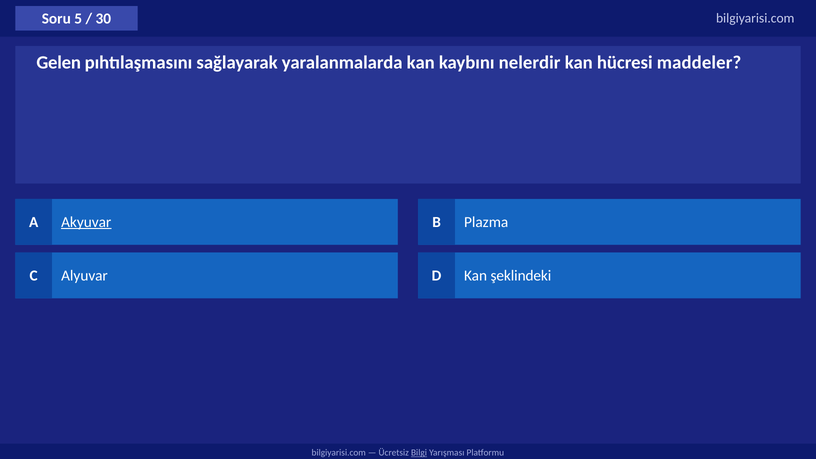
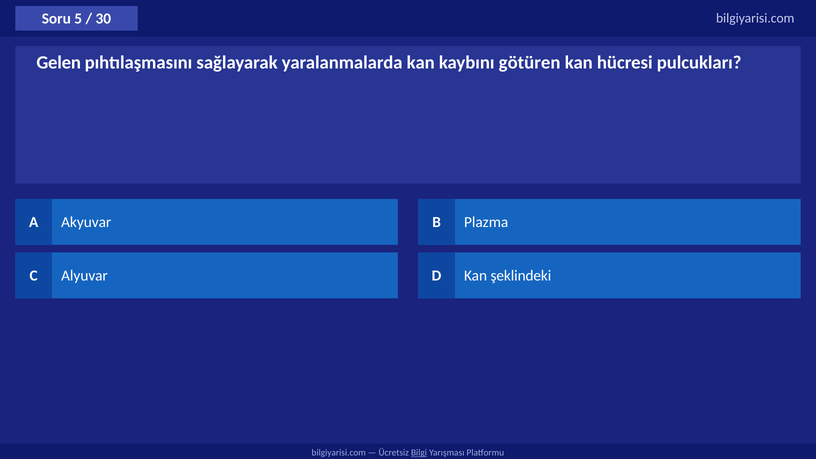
nelerdir: nelerdir -> götüren (530, 63)
maddeler: maddeler -> pulcukları (699, 63)
Akyuvar underline: present -> none (86, 222)
